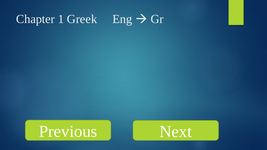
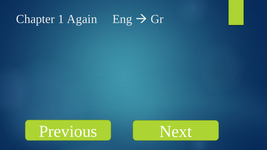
Greek: Greek -> Again (82, 19)
